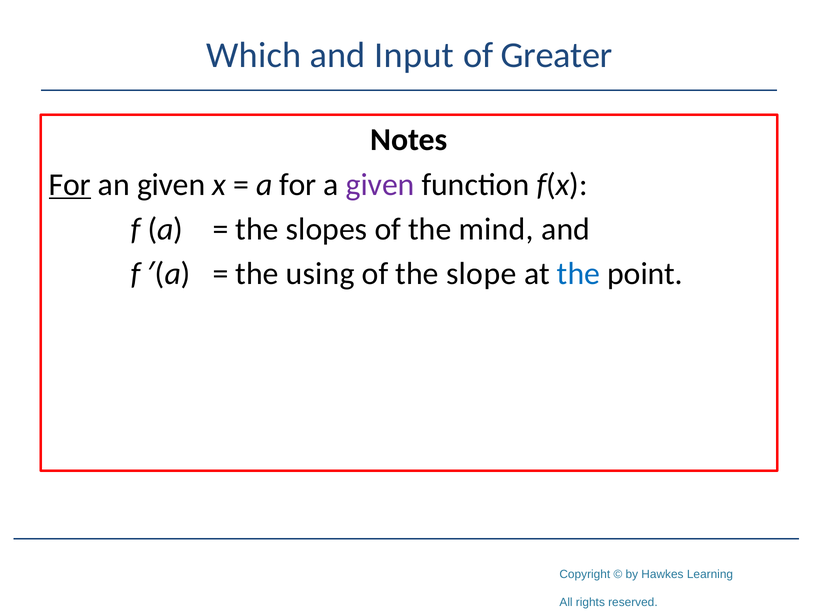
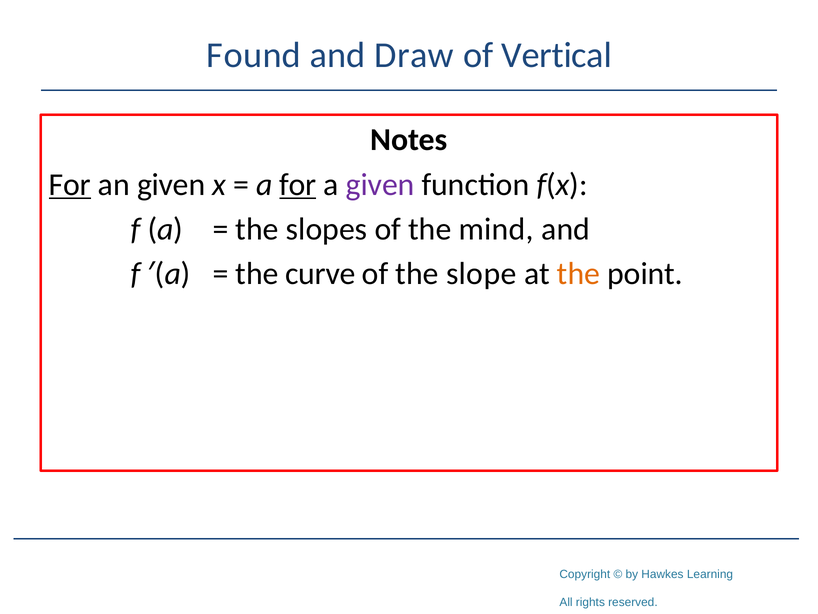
Which: Which -> Found (254, 55)
Input: Input -> Draw (414, 55)
Greater: Greater -> Vertical (557, 55)
for underline: none -> present (298, 184)
using: using -> curve (320, 274)
the colour: blue -> orange (579, 274)
